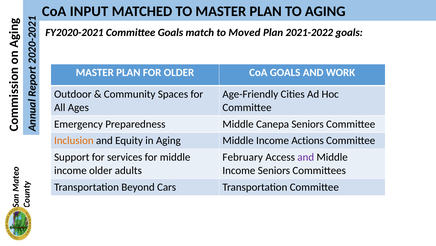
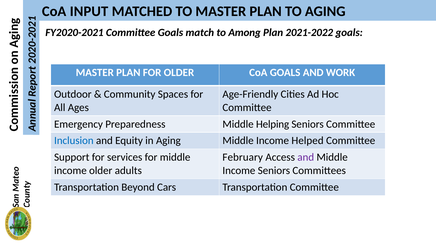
Moved: Moved -> Among (245, 32)
Canepa: Canepa -> Helping (273, 124)
Inclusion colour: orange -> blue (74, 140)
Actions: Actions -> Helped (308, 140)
